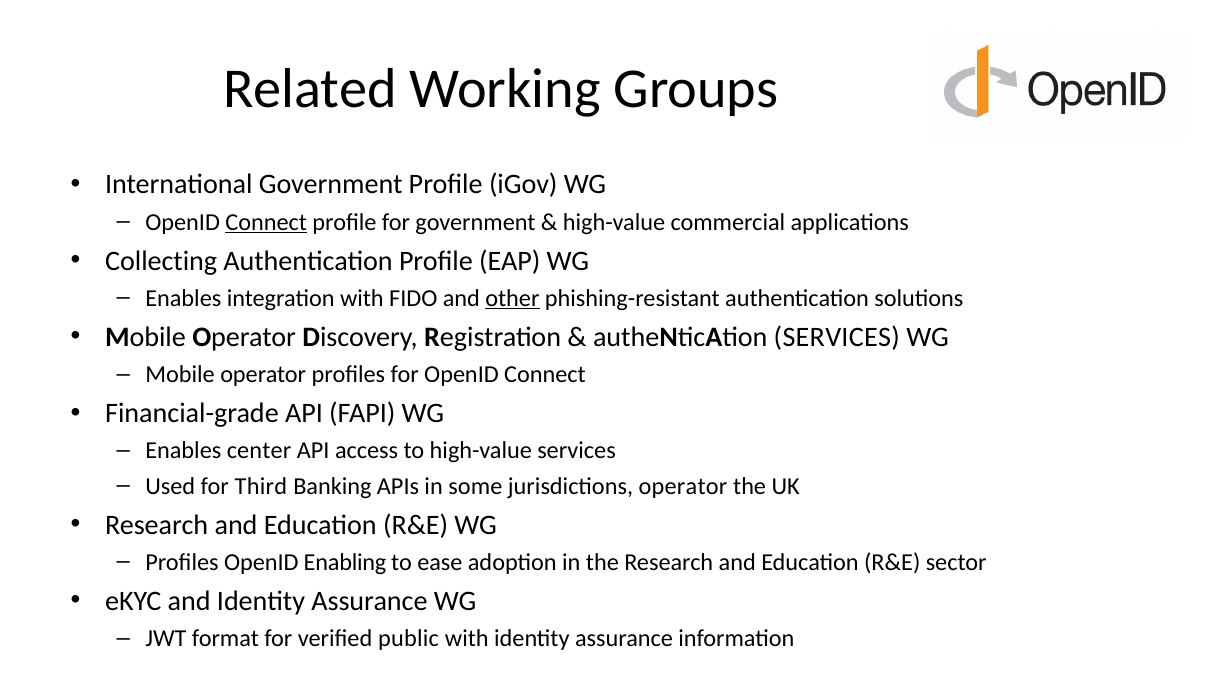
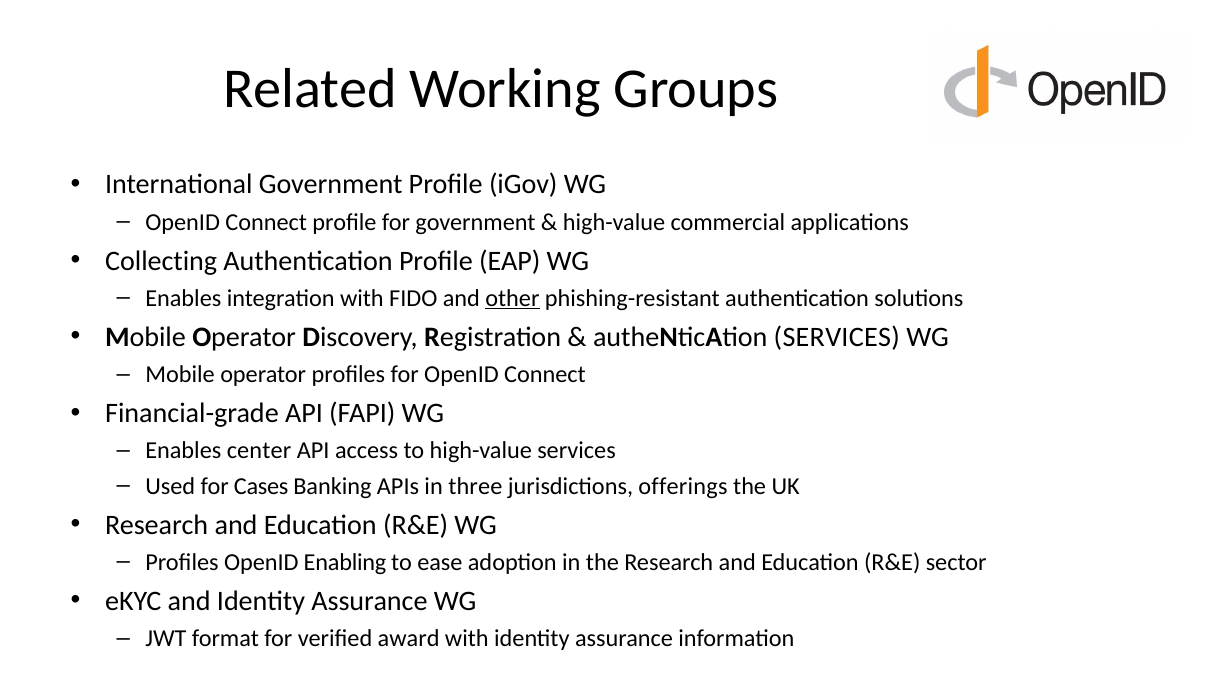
Connect underline: present -> none (266, 222)
Third: Third -> Cases (261, 486)
some: some -> three (475, 486)
jurisdictions operator: operator -> offerings (683, 486)
public: public -> award (409, 638)
